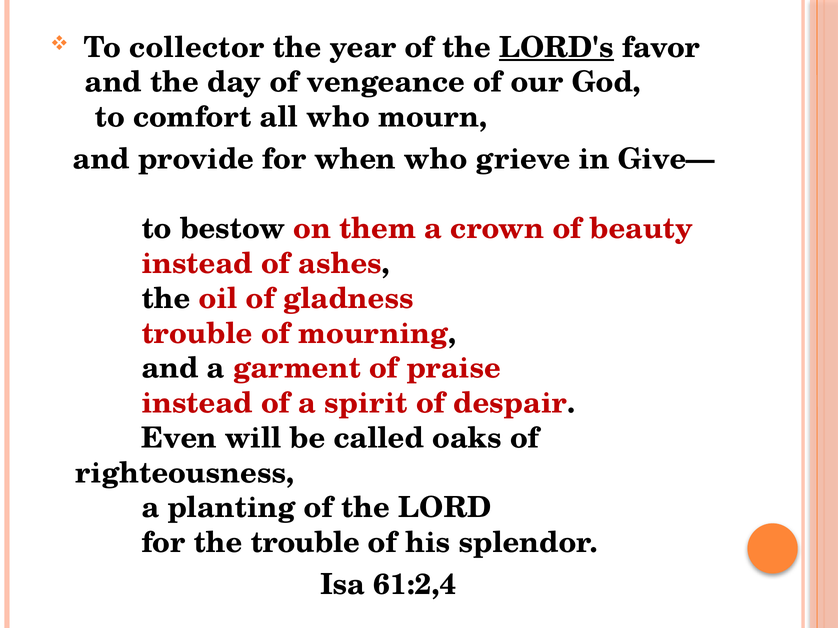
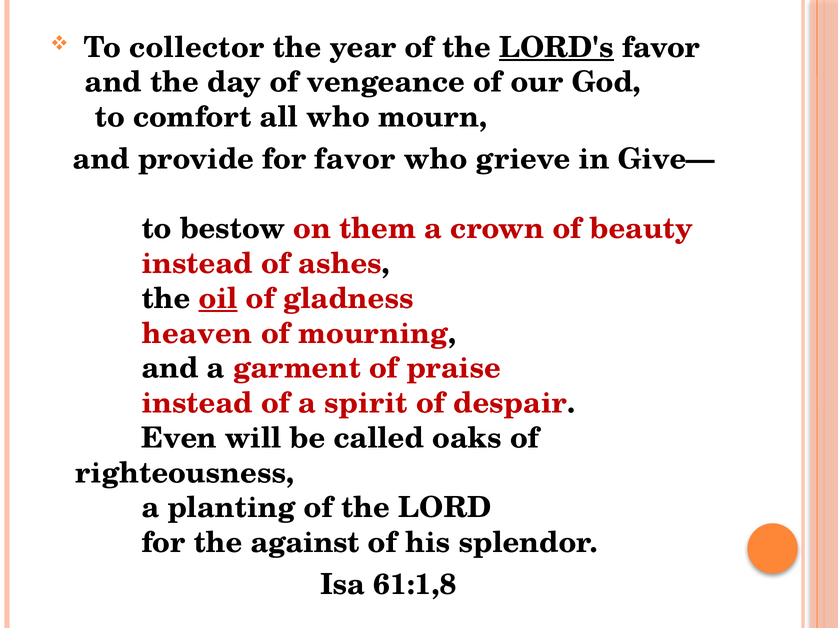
for when: when -> favor (355, 159)
oil underline: none -> present (218, 299)
trouble: trouble -> heaven (197, 334)
the trouble: trouble -> against (305, 543)
61:2,4: 61:2,4 -> 61:1,8 (415, 585)
